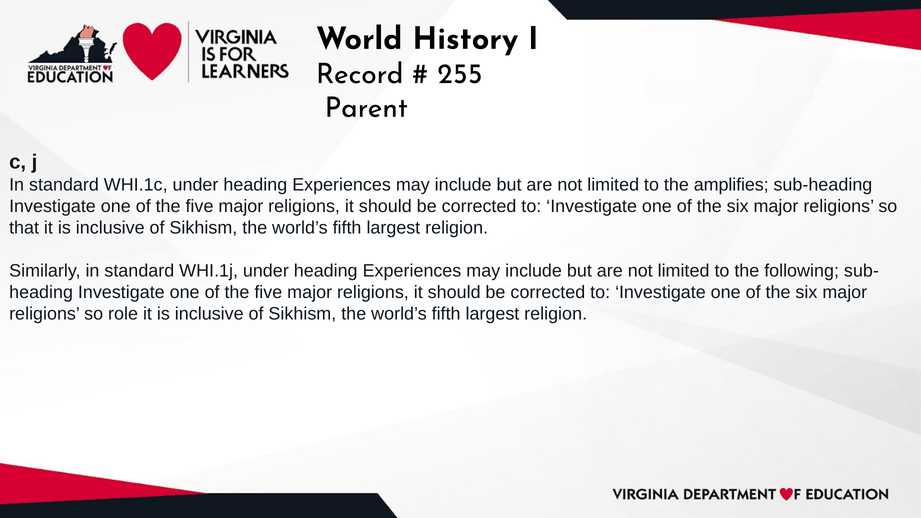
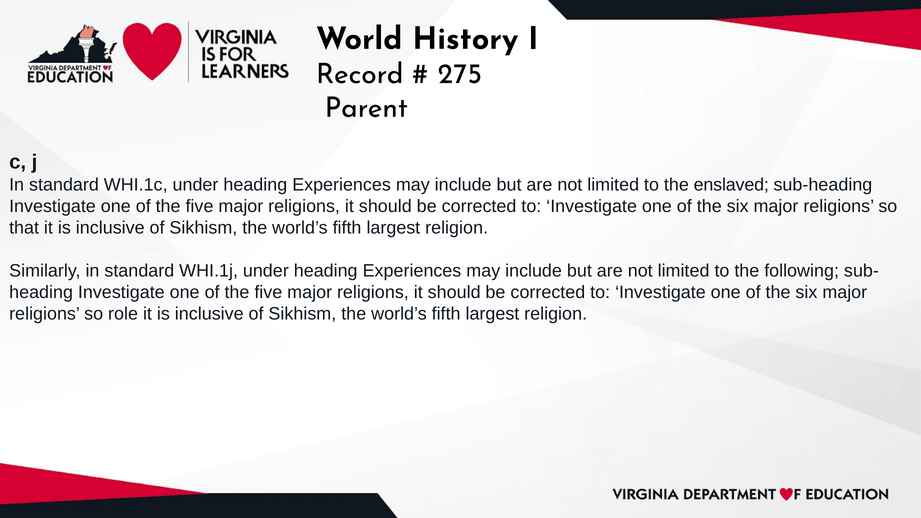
255: 255 -> 275 (460, 74)
amplifies: amplifies -> enslaved (731, 185)
